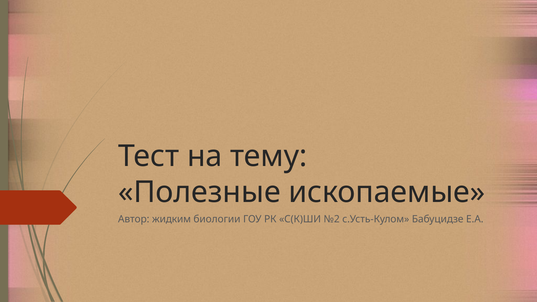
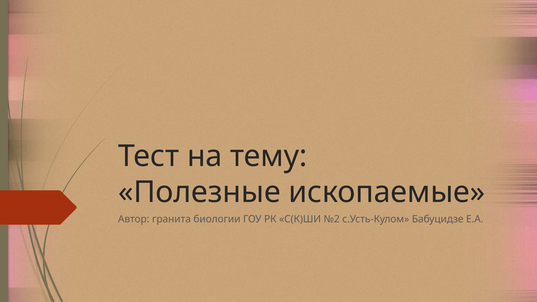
жидким: жидким -> гранита (171, 219)
